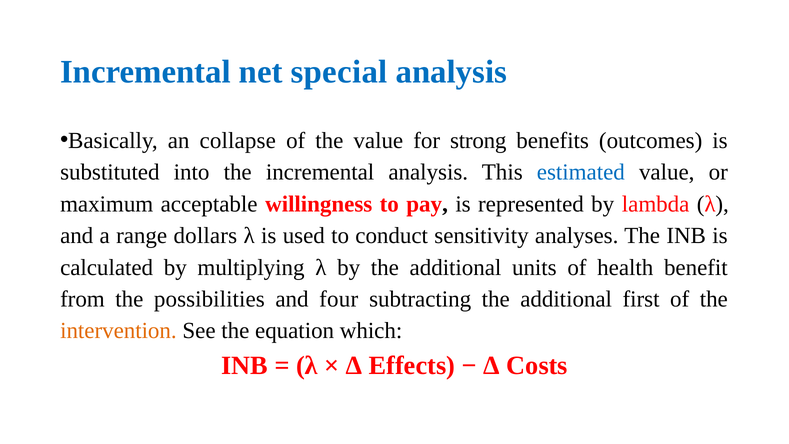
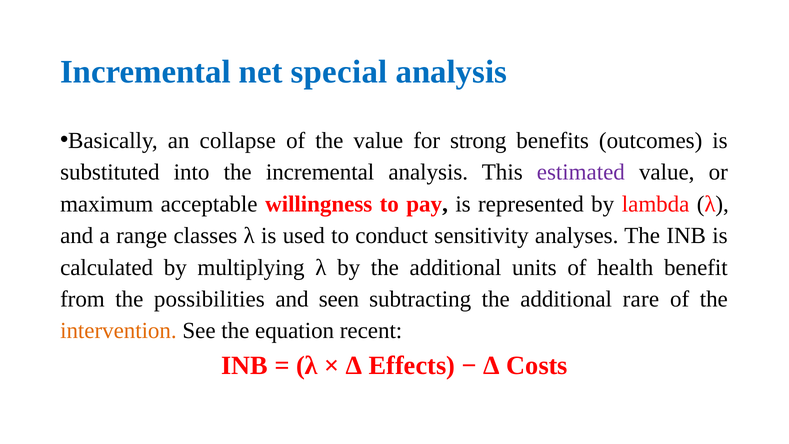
estimated colour: blue -> purple (581, 172)
dollars: dollars -> classes (205, 236)
four: four -> seen (339, 299)
first: first -> rare (641, 299)
which: which -> recent (371, 331)
